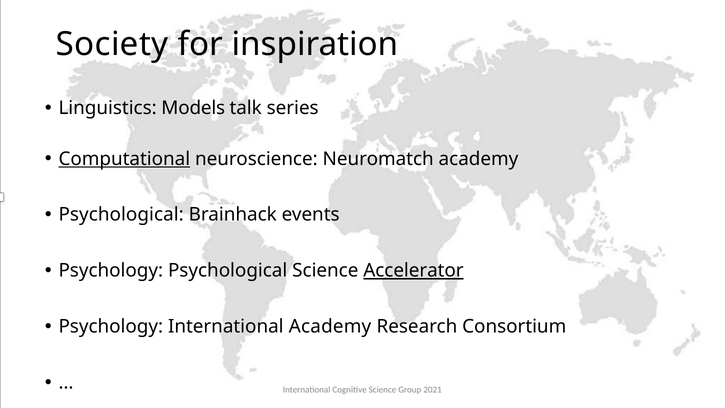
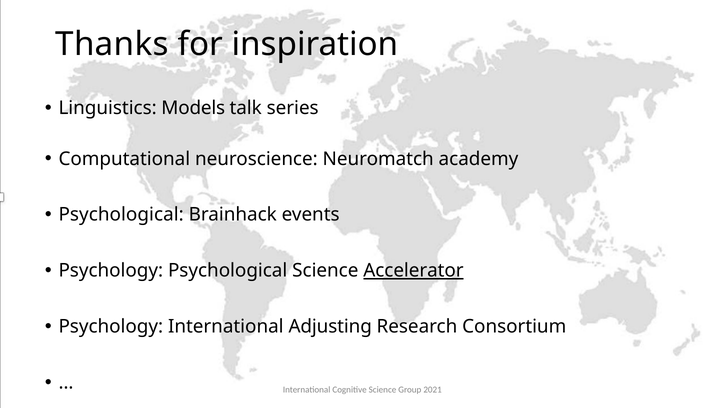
Society: Society -> Thanks (112, 44)
Computational underline: present -> none (124, 159)
International Academy: Academy -> Adjusting (330, 326)
